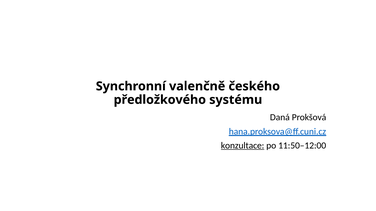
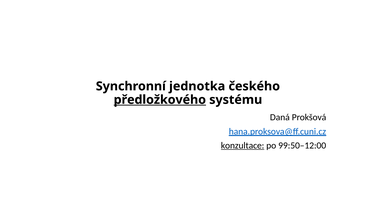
valenčně: valenčně -> jednotka (197, 86)
předložkového underline: none -> present (160, 100)
11:50–12:00: 11:50–12:00 -> 99:50–12:00 (302, 146)
